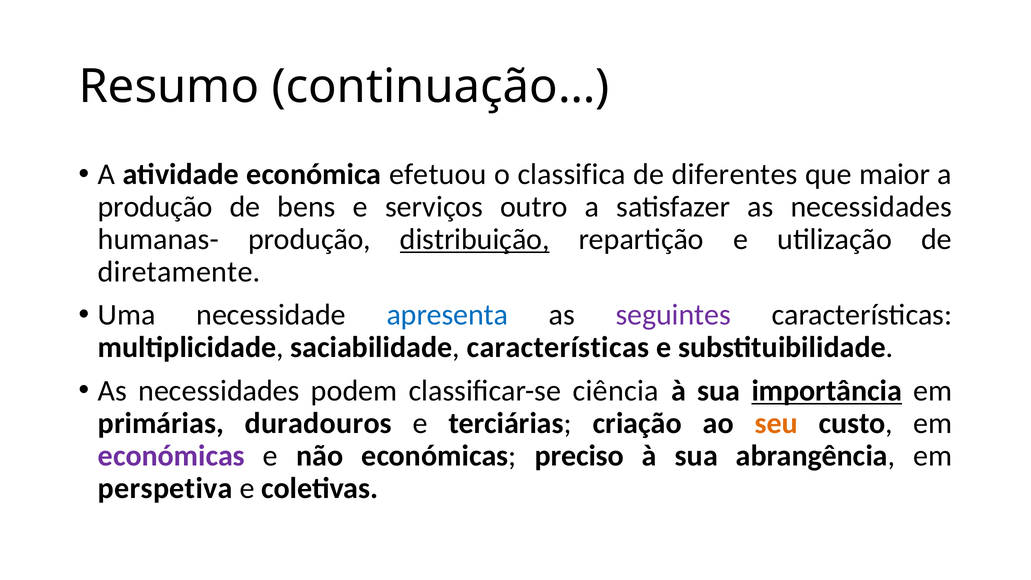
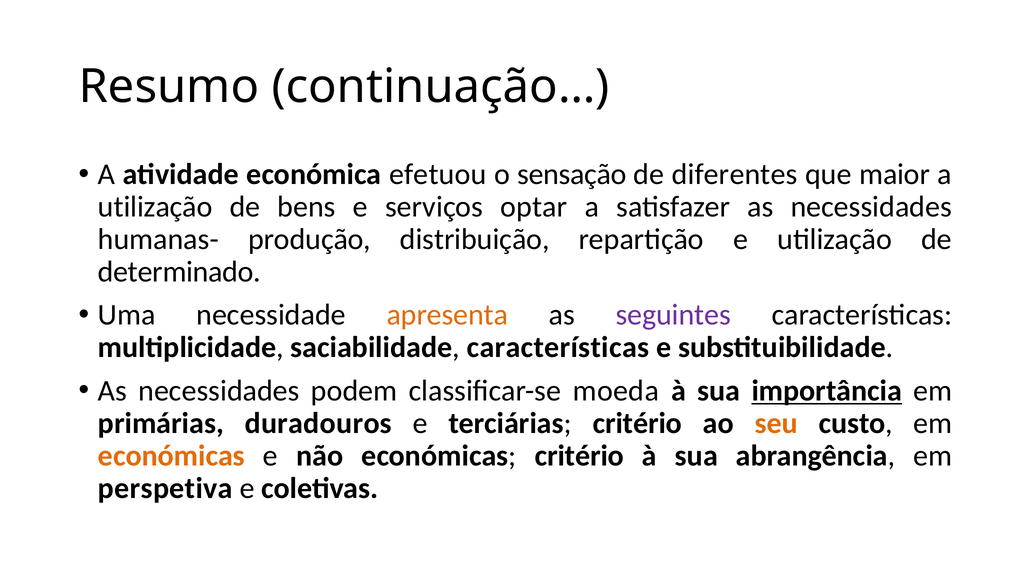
classifica: classifica -> sensação (572, 174)
produção: produção -> utilização (155, 207)
outro: outro -> optar (534, 207)
distribuição underline: present -> none (475, 239)
diretamente: diretamente -> determinado (179, 272)
apresenta colour: blue -> orange (447, 315)
ciência: ciência -> moeda (616, 391)
terciárias criação: criação -> critério (637, 423)
económicas colour: purple -> orange (171, 456)
económicas preciso: preciso -> critério (579, 456)
